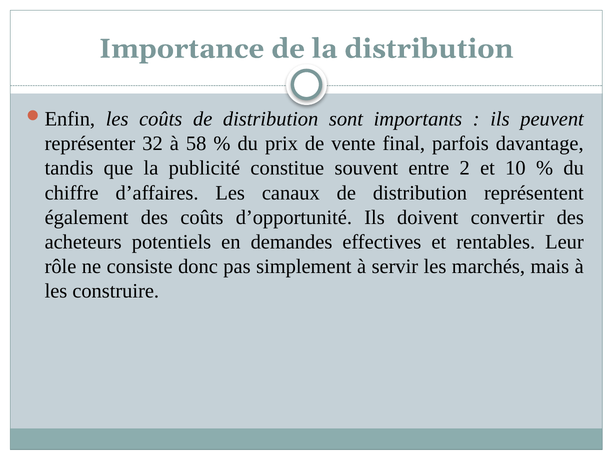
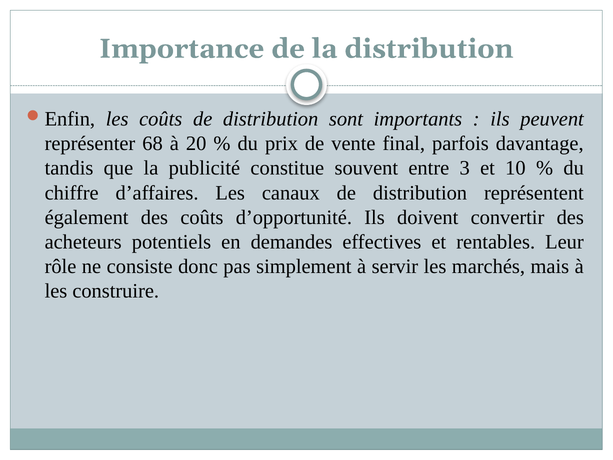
32: 32 -> 68 (153, 144)
58: 58 -> 20 (196, 144)
2: 2 -> 3 (465, 168)
